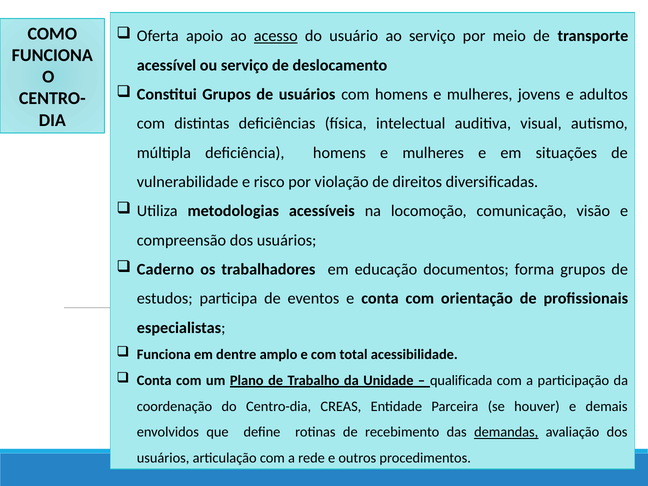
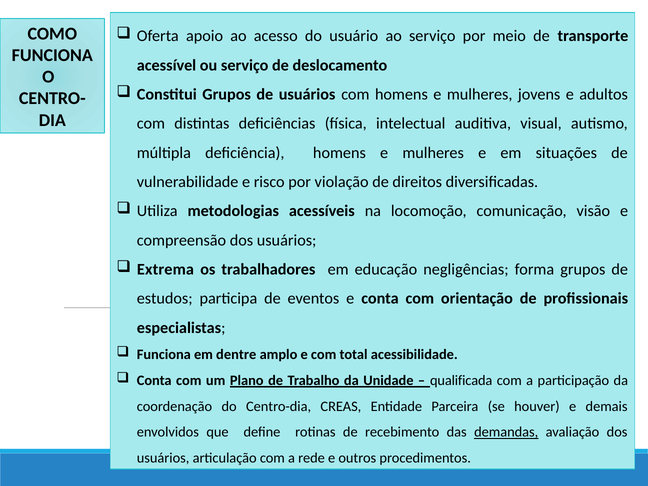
acesso underline: present -> none (276, 36)
Caderno: Caderno -> Extrema (165, 269)
documentos: documentos -> negligências (466, 269)
